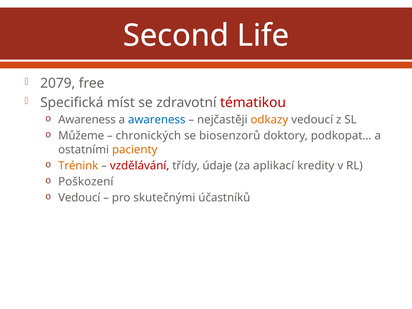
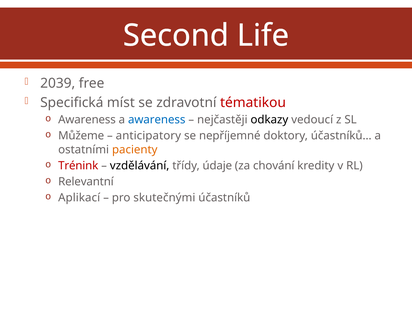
2079: 2079 -> 2039 (58, 83)
odkazy colour: orange -> black (269, 120)
chronických: chronických -> anticipatory (148, 136)
biosenzorů: biosenzorů -> nepříjemné (230, 136)
podkopat…: podkopat… -> účastníků… (341, 136)
Trénink colour: orange -> red (78, 166)
vzdělávání colour: red -> black (140, 166)
aplikací: aplikací -> chování (274, 166)
Poškození: Poškození -> Relevantní (86, 182)
Vedoucí: Vedoucí -> Aplikací (79, 198)
